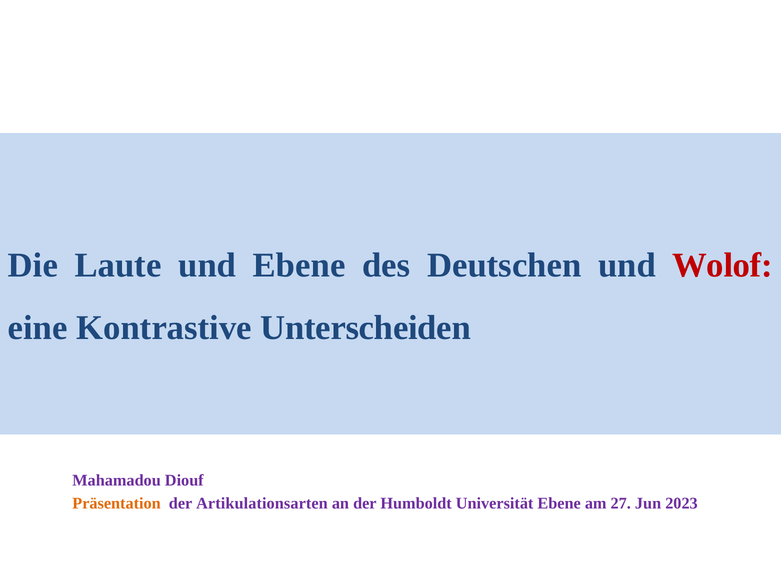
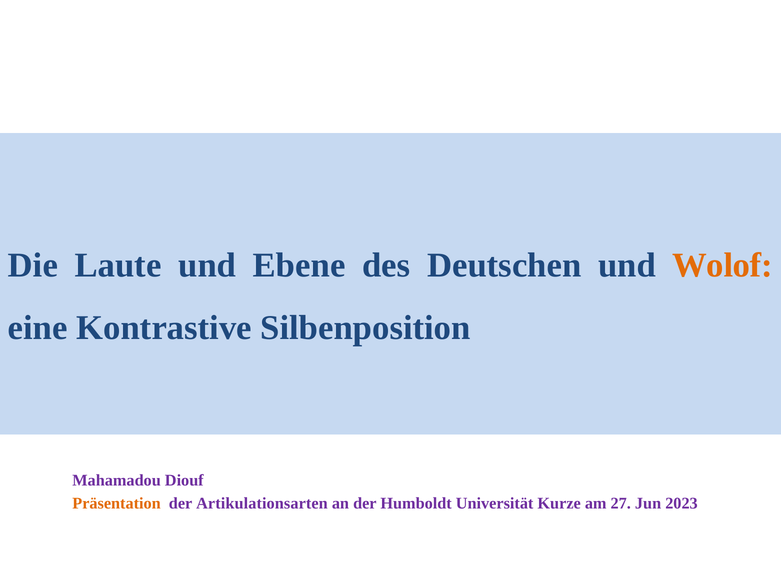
Wolof colour: red -> orange (722, 265)
Unterscheiden: Unterscheiden -> Silbenposition (365, 328)
Universität Ebene: Ebene -> Kurze (559, 503)
